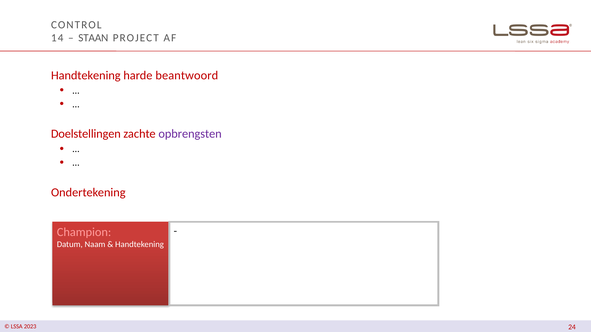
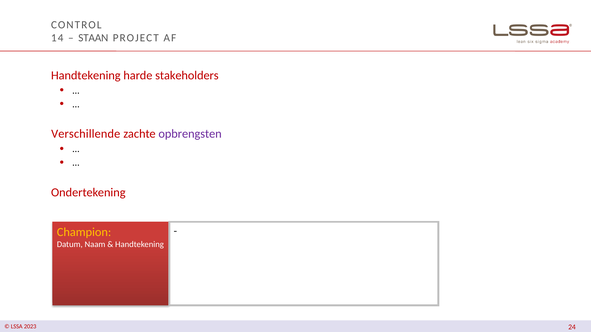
beantwoord: beantwoord -> stakeholders (187, 75)
Doelstellingen: Doelstellingen -> Verschillende (86, 134)
Champion colour: pink -> yellow (84, 232)
